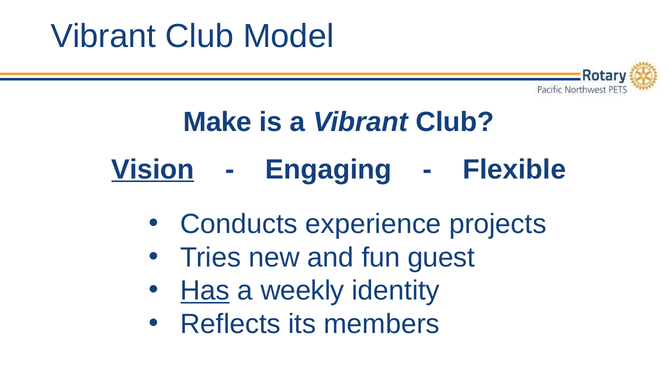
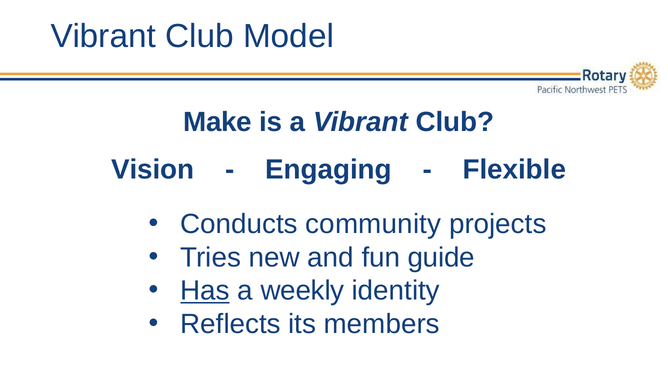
Vision underline: present -> none (153, 170)
experience: experience -> community (373, 225)
guest: guest -> guide (441, 258)
